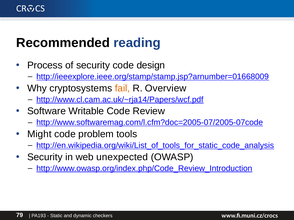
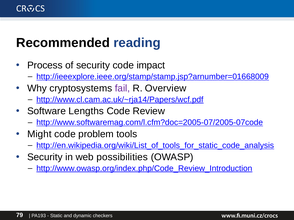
design: design -> impact (151, 65)
fail colour: orange -> purple (122, 88)
Writable: Writable -> Lengths (86, 111)
unexpected: unexpected -> possibilities (122, 157)
